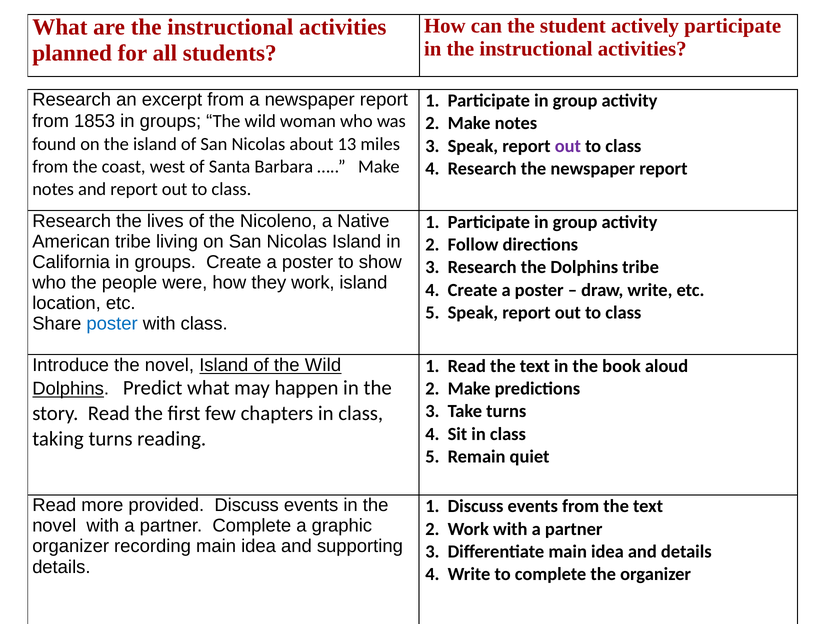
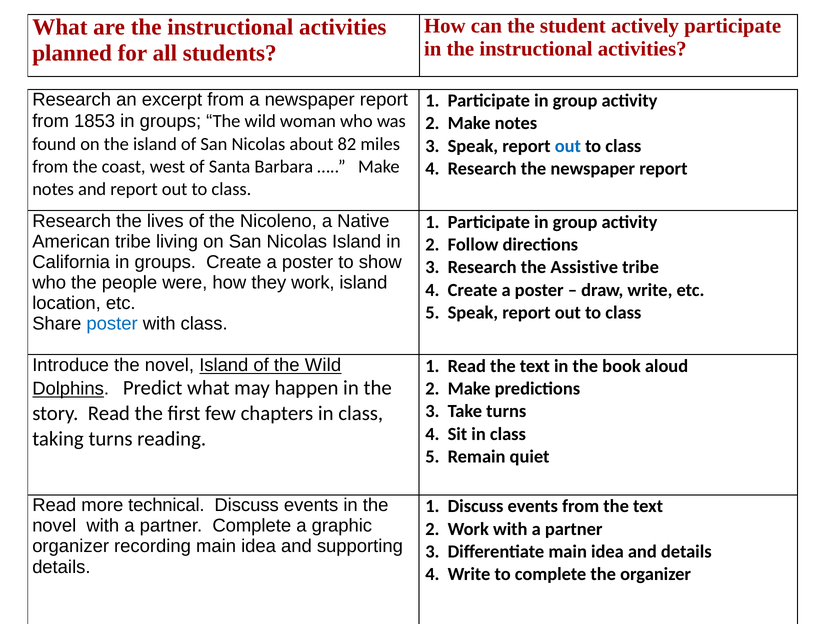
13: 13 -> 82 (347, 144)
out colour: purple -> blue (568, 146)
the Dolphins: Dolphins -> Assistive (584, 267)
provided: provided -> technical (166, 505)
